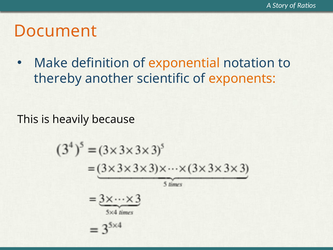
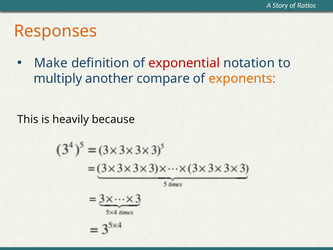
Document: Document -> Responses (55, 31)
exponential colour: orange -> red (184, 63)
thereby: thereby -> multiply (58, 79)
scientific: scientific -> compare (163, 79)
